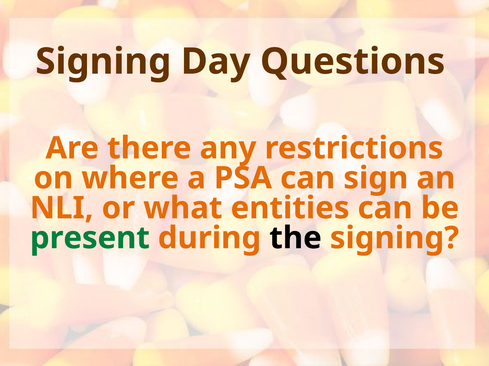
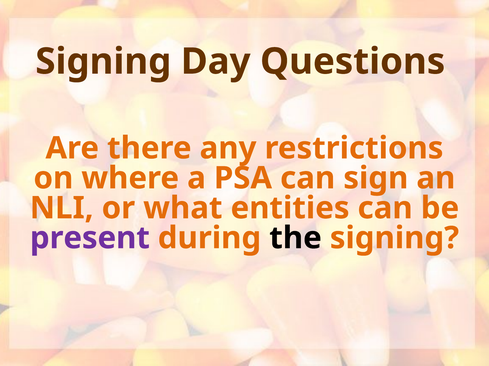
present colour: green -> purple (90, 238)
